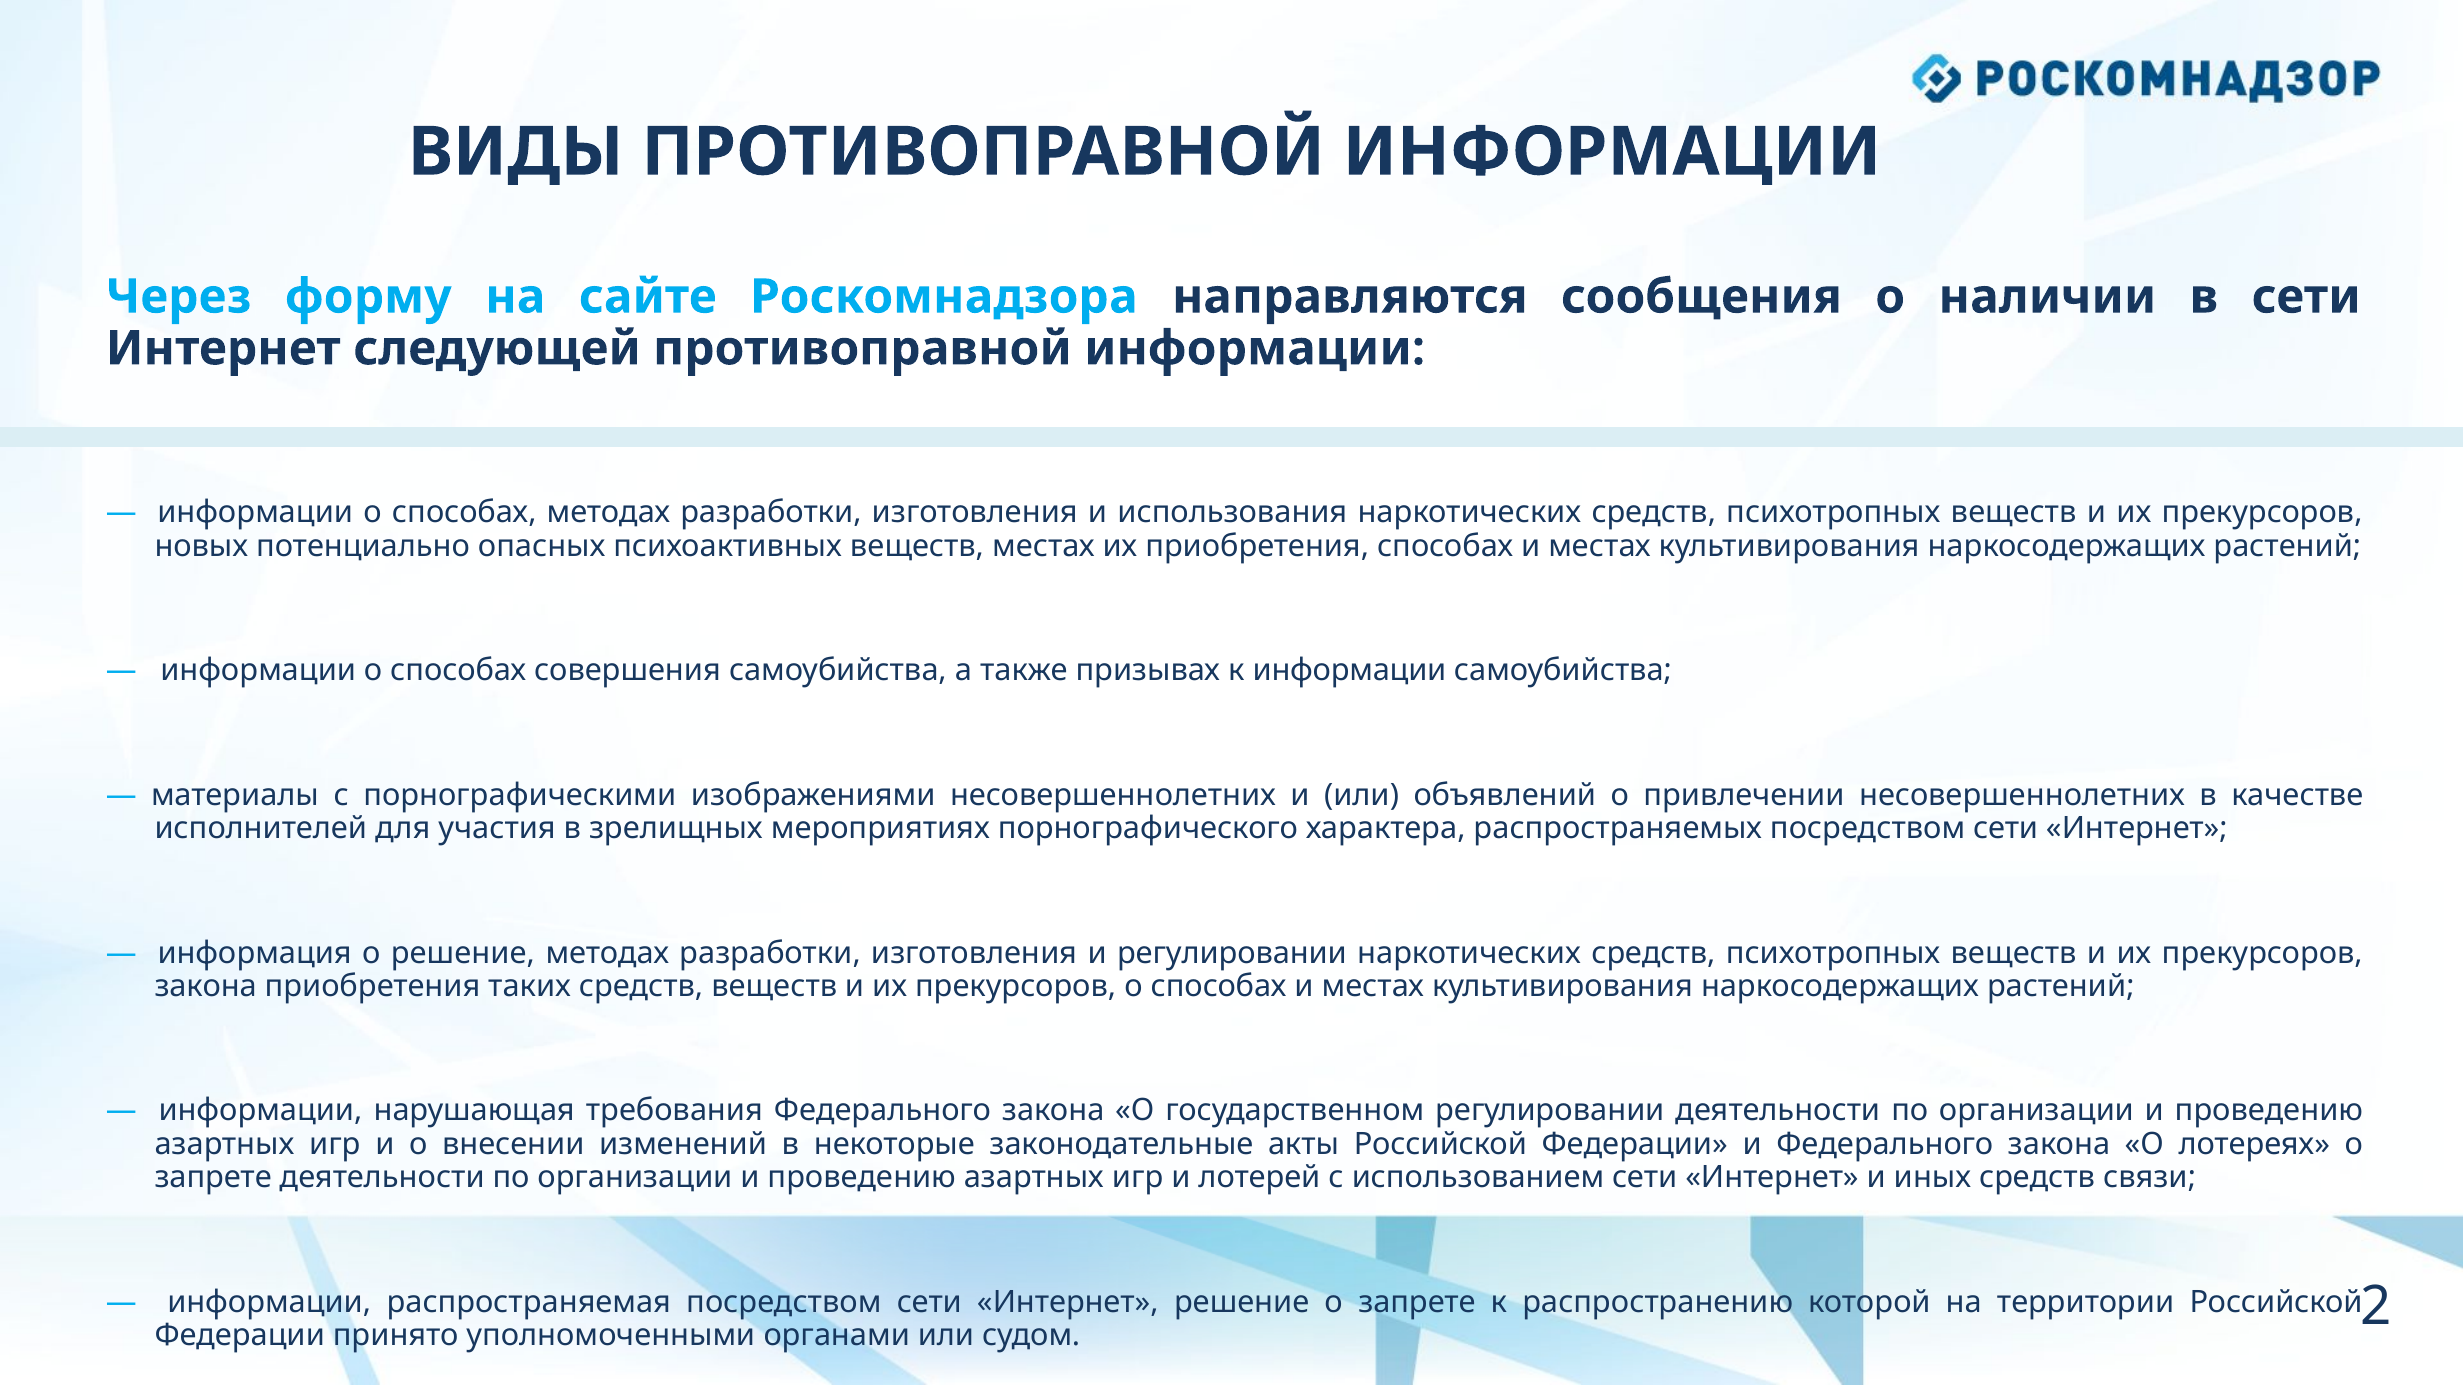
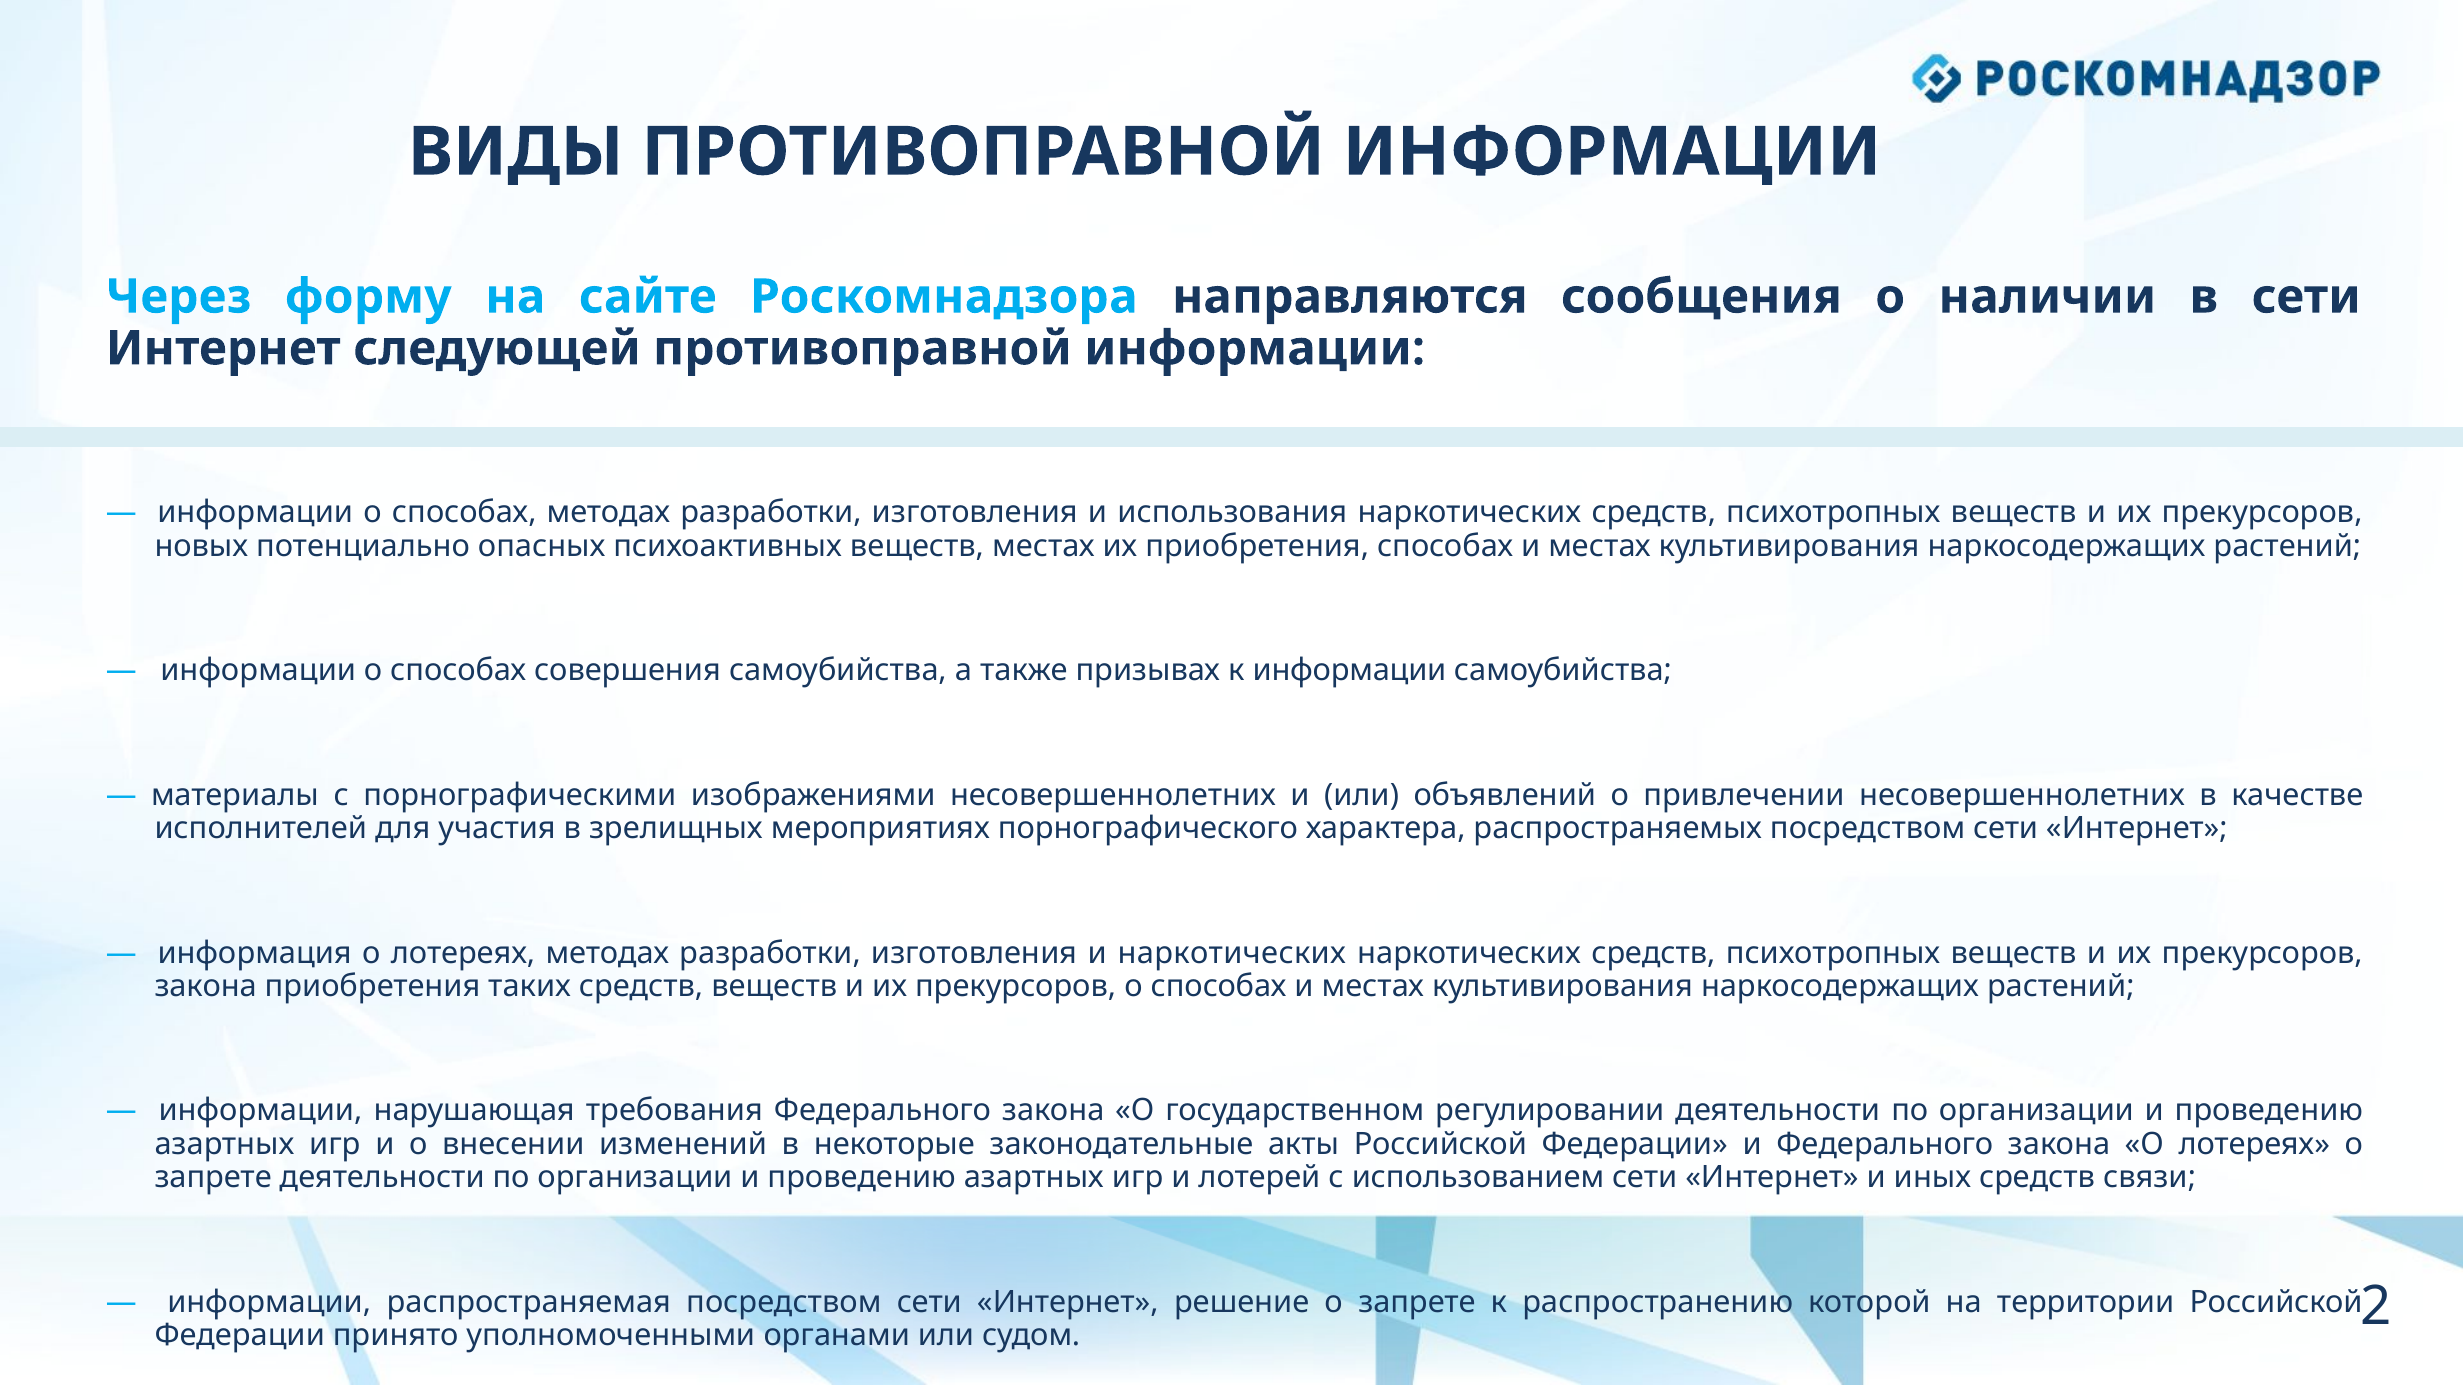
информация о решение: решение -> лотереях (463, 953)
и регулировании: регулировании -> наркотических (1232, 953)
